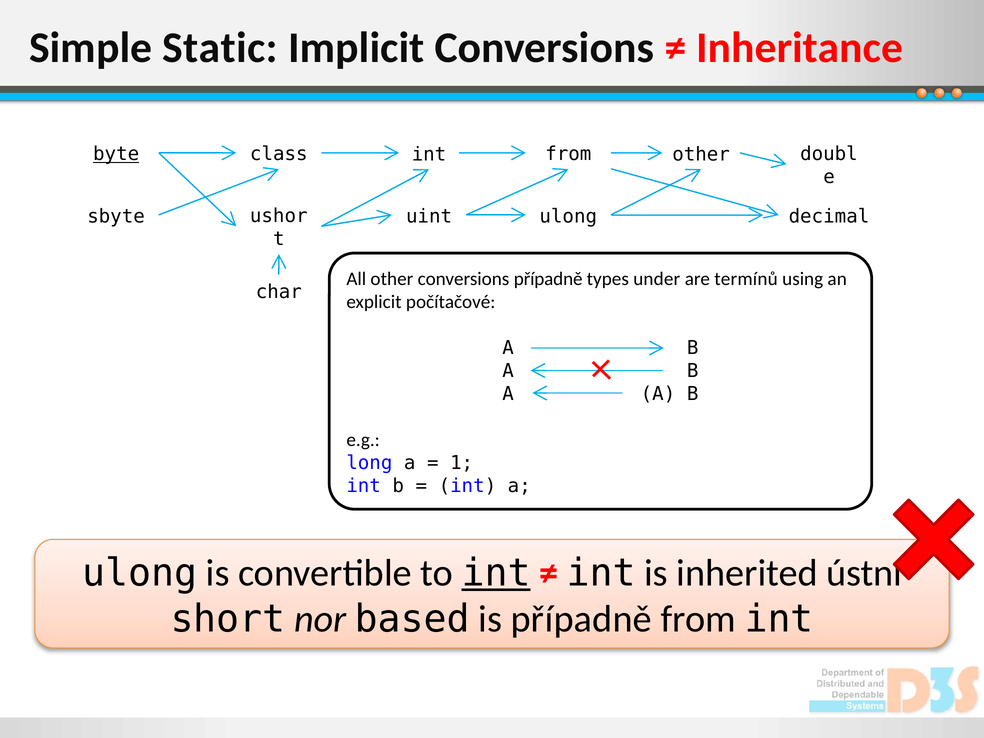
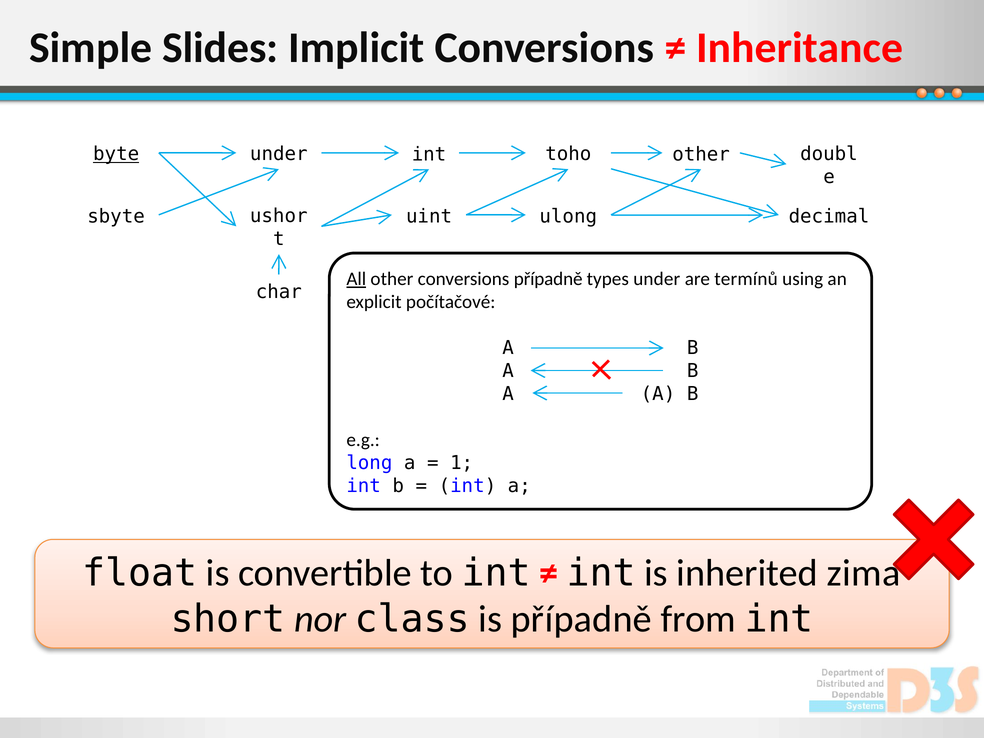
Static: Static -> Slides (220, 48)
class: class -> under (279, 154)
from: from -> toho (568, 154)
All underline: none -> present (356, 279)
ulong: ulong -> float (140, 573)
int underline: present -> none (496, 573)
ústní: ústní -> zima (864, 573)
based: based -> class (412, 619)
